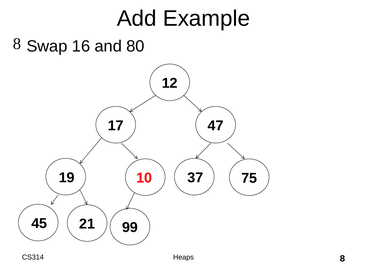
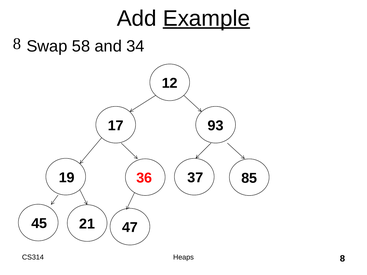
Example underline: none -> present (206, 18)
16: 16 -> 58 (81, 46)
80: 80 -> 34 (135, 46)
47: 47 -> 93 (216, 126)
10: 10 -> 36 (144, 178)
75: 75 -> 85 (249, 178)
99: 99 -> 47 (130, 228)
